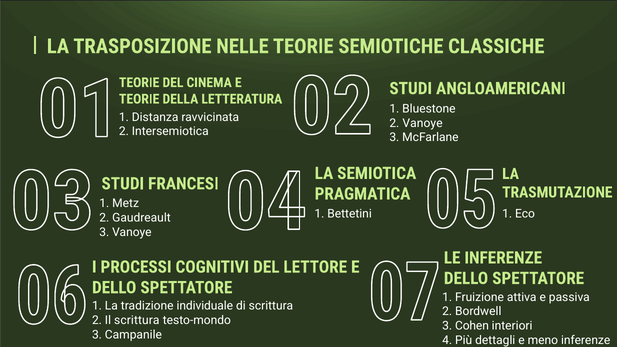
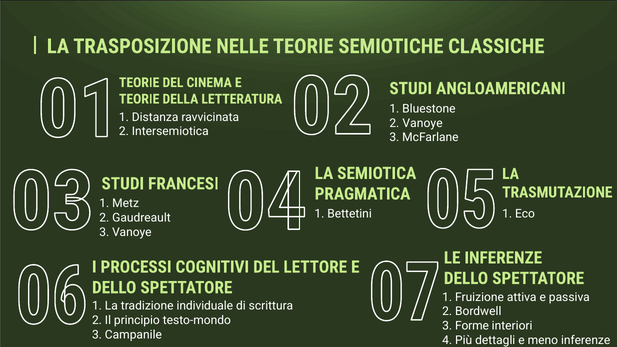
Il scrittura: scrittura -> principio (137, 320)
Cohen: Cohen -> Forme (472, 326)
